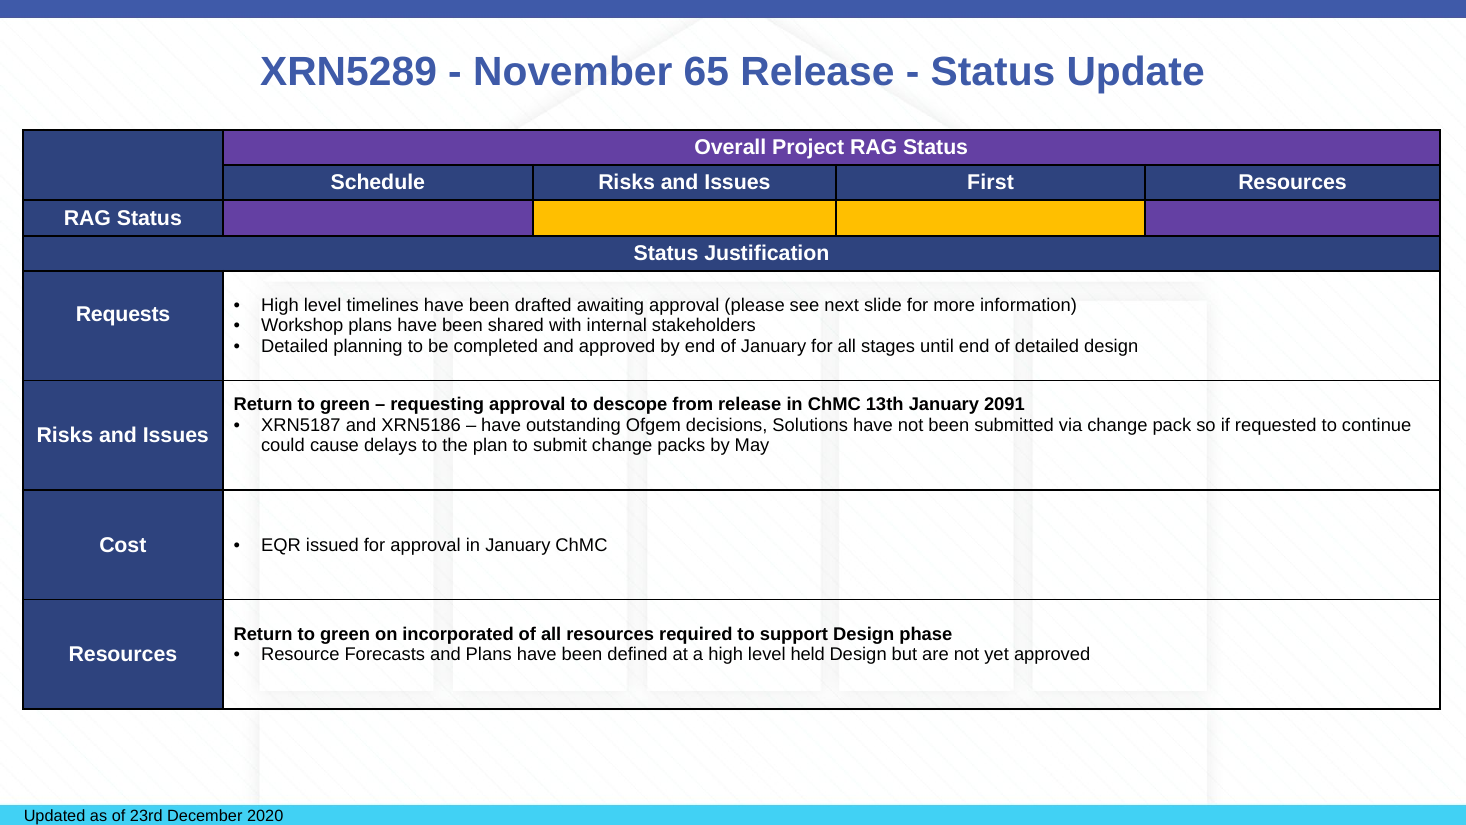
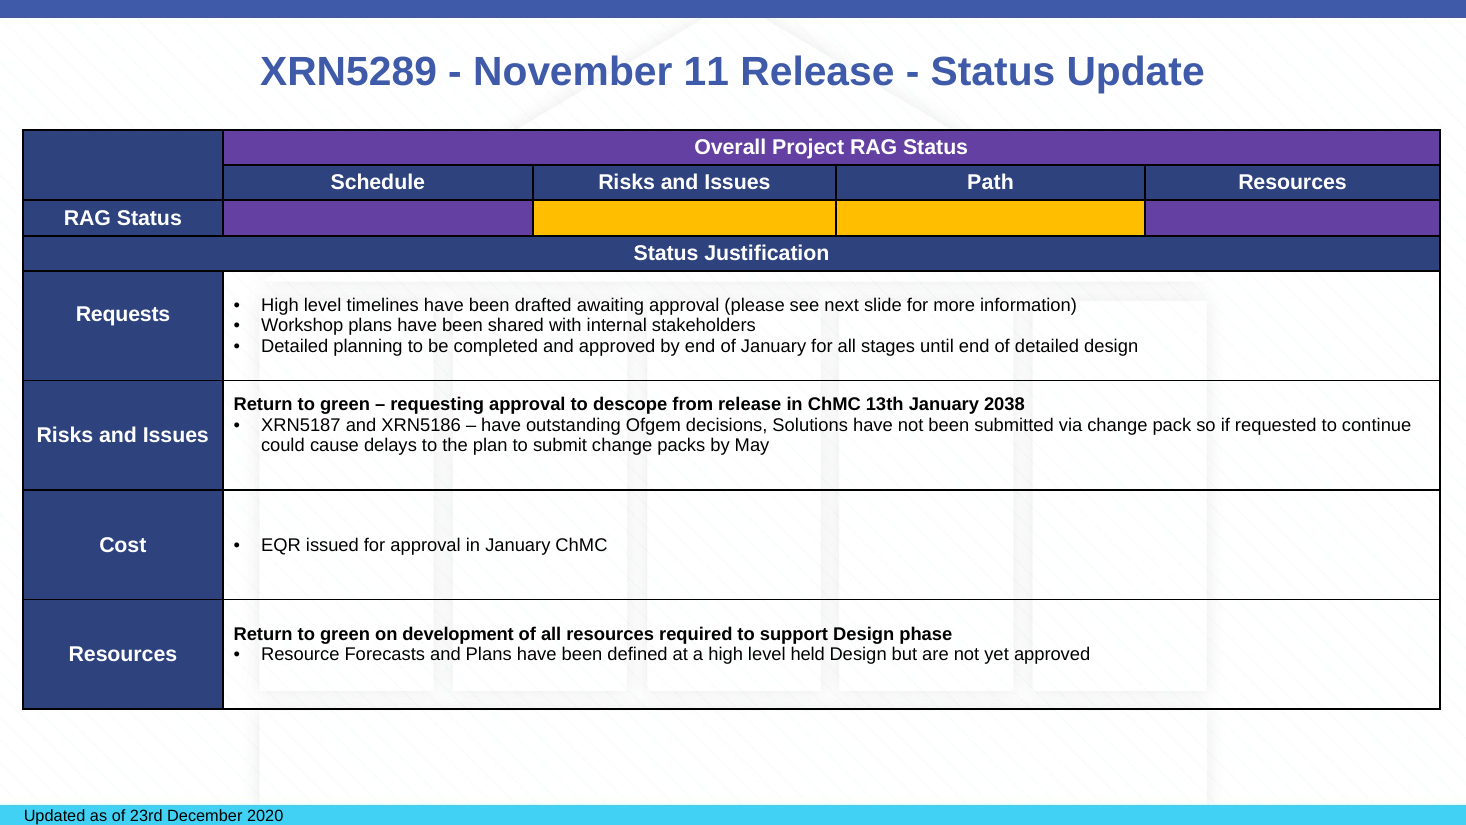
65: 65 -> 11 (706, 72)
First: First -> Path (991, 183)
2091: 2091 -> 2038 (1004, 404)
incorporated: incorporated -> development (458, 634)
